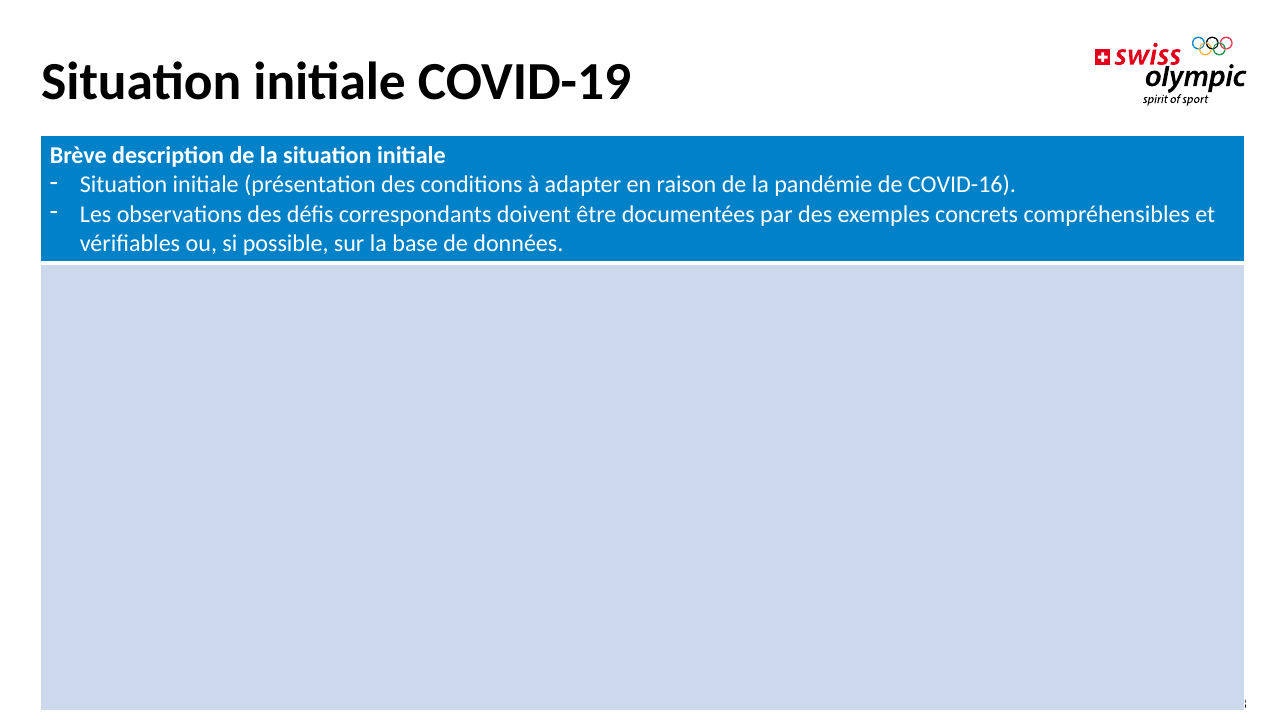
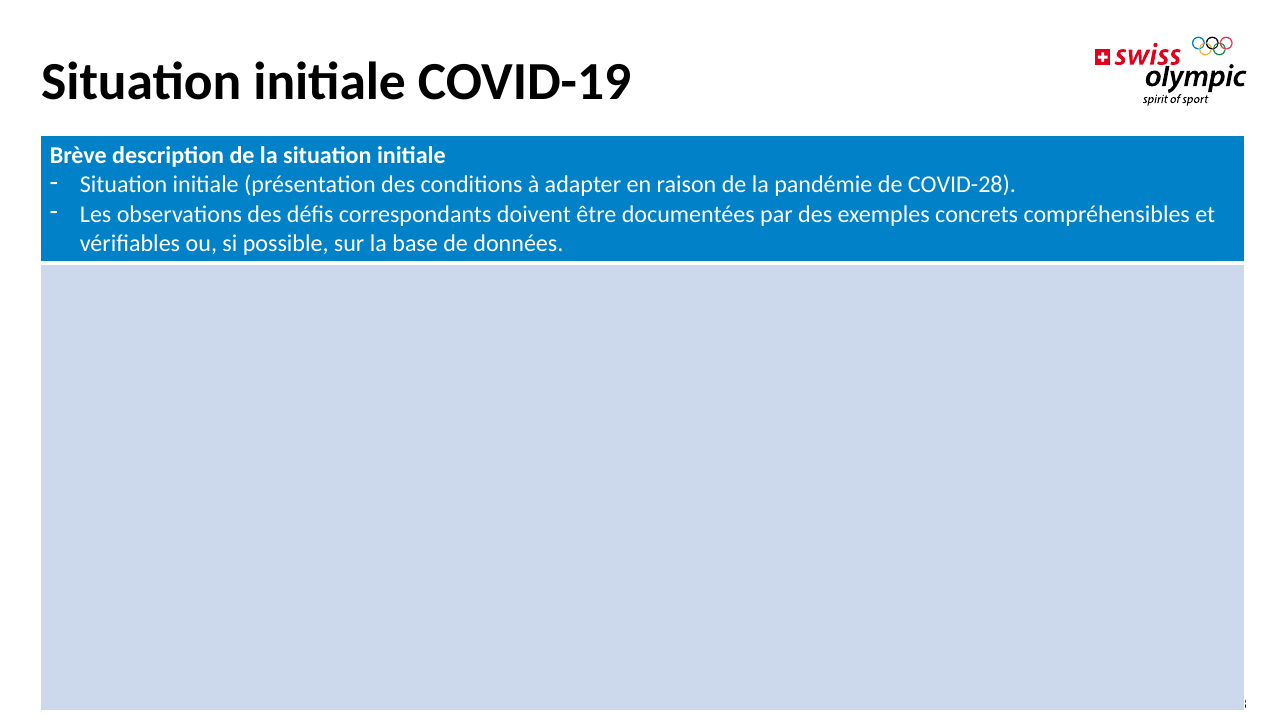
COVID-16: COVID-16 -> COVID-28 (962, 185)
